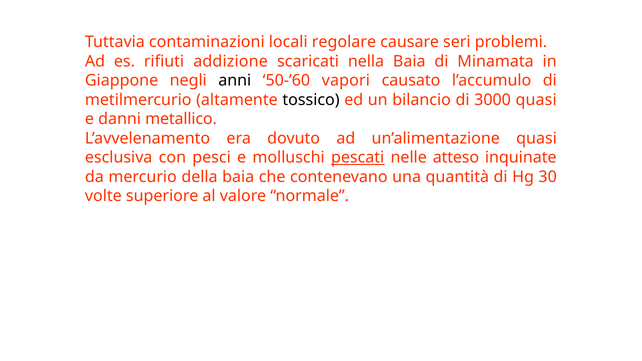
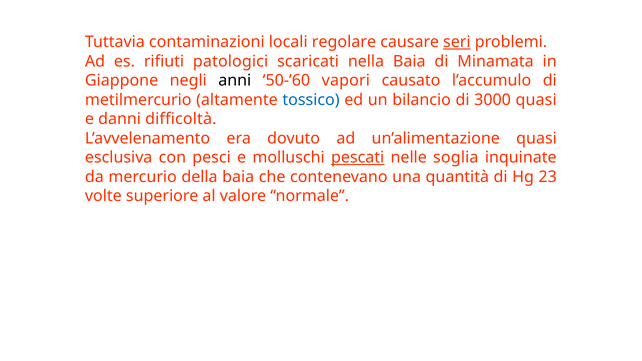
seri underline: none -> present (457, 42)
addizione: addizione -> patologici (231, 61)
tossico colour: black -> blue (311, 100)
metallico: metallico -> difficoltà (181, 119)
atteso: atteso -> soglia (456, 158)
30: 30 -> 23 (548, 177)
